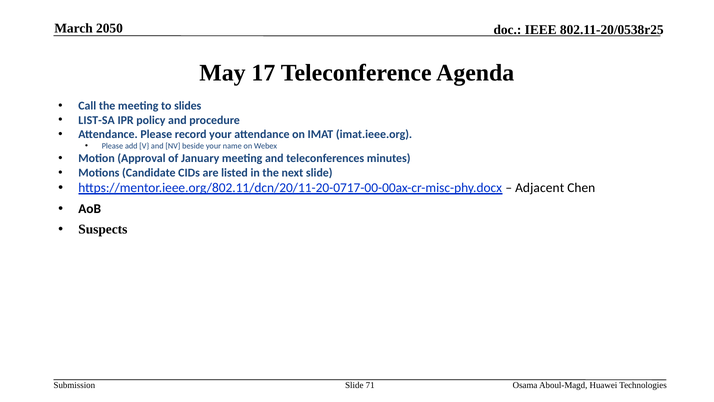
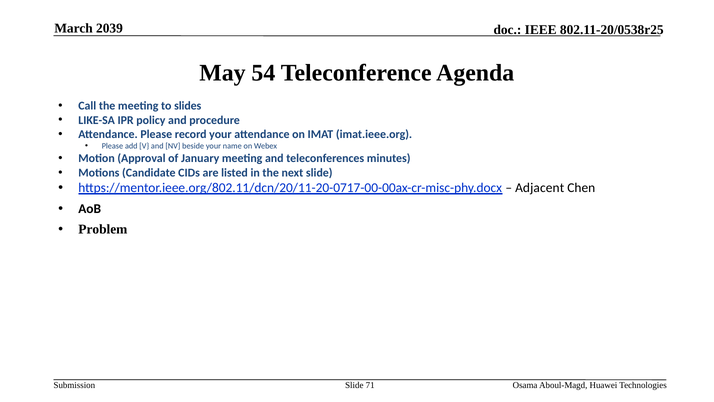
2050: 2050 -> 2039 (109, 28)
17: 17 -> 54 (263, 73)
LIST-SA: LIST-SA -> LIKE-SA (97, 120)
Suspects: Suspects -> Problem (103, 229)
